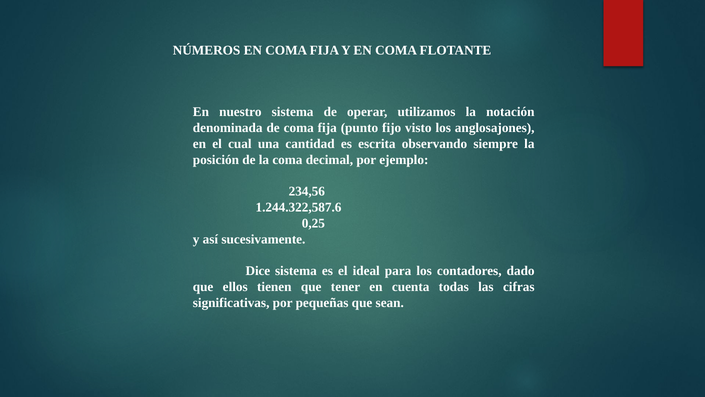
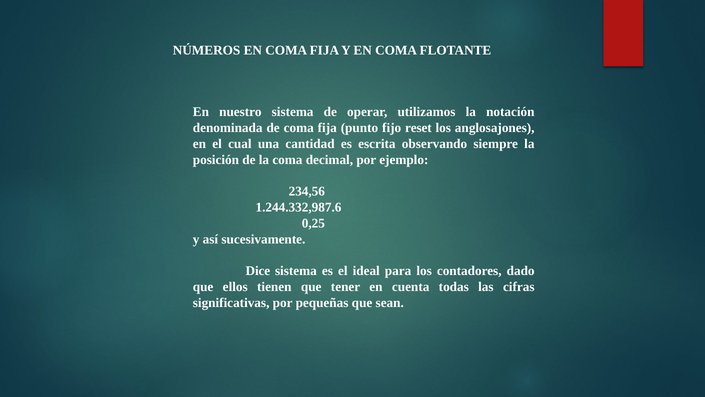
visto: visto -> reset (418, 128)
1.244.322,587.6: 1.244.322,587.6 -> 1.244.332,987.6 (299, 207)
